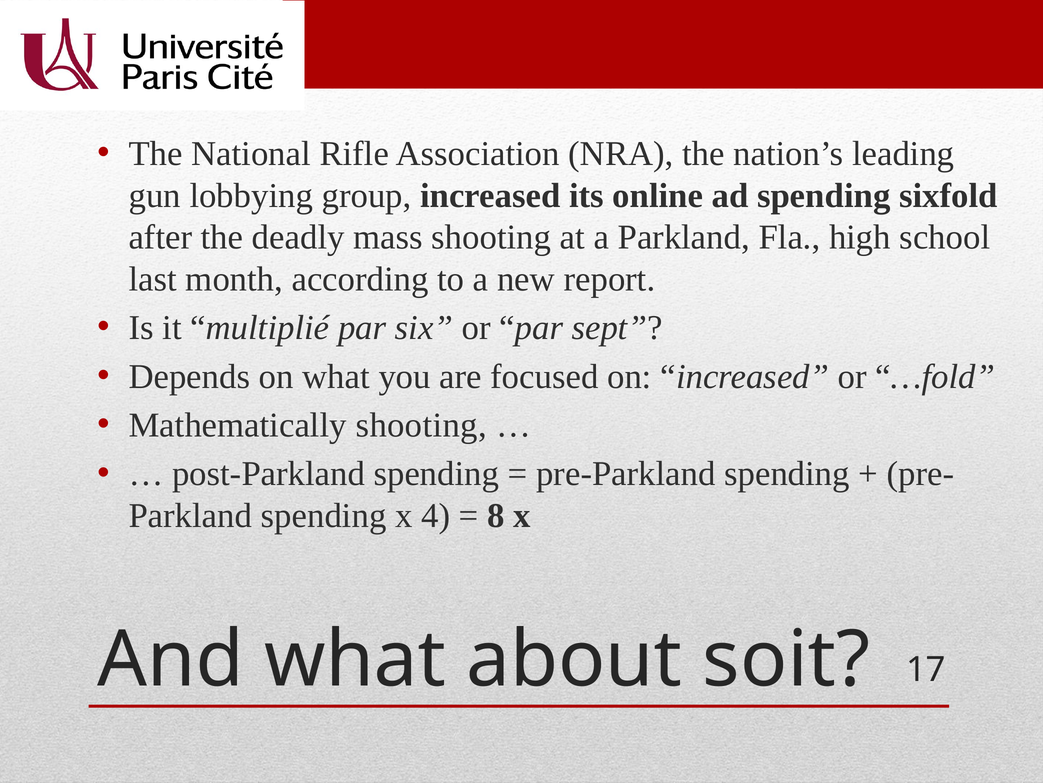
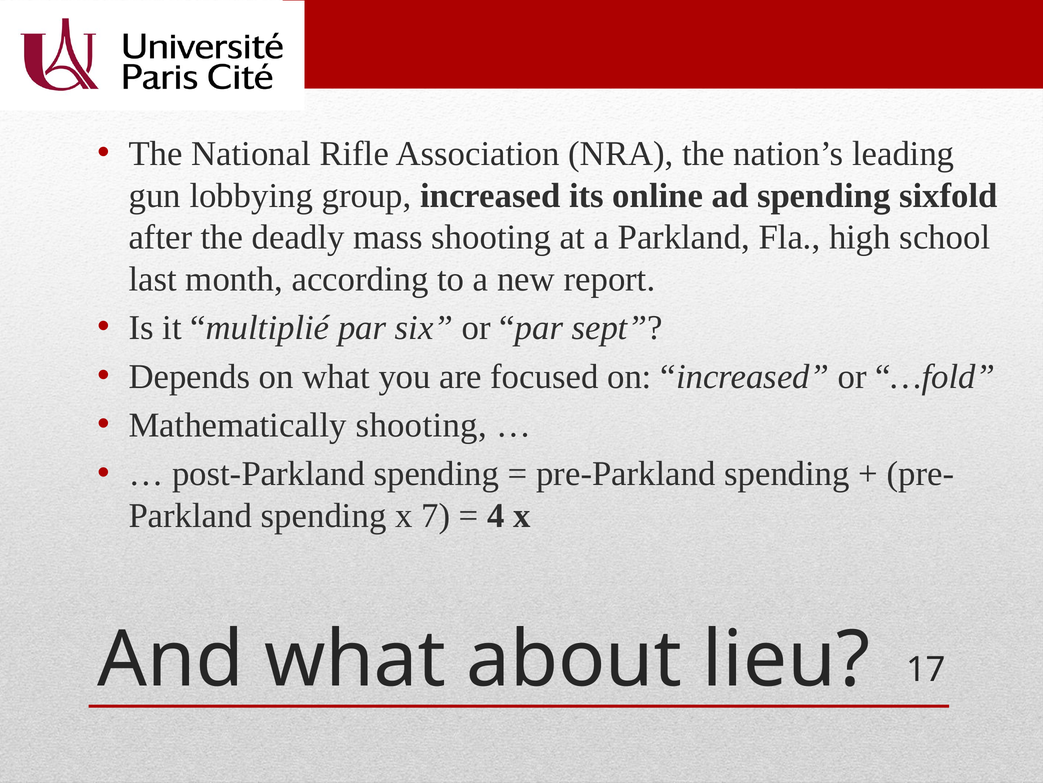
4: 4 -> 7 (436, 515)
8: 8 -> 4 (496, 515)
soit: soit -> lieu (786, 659)
